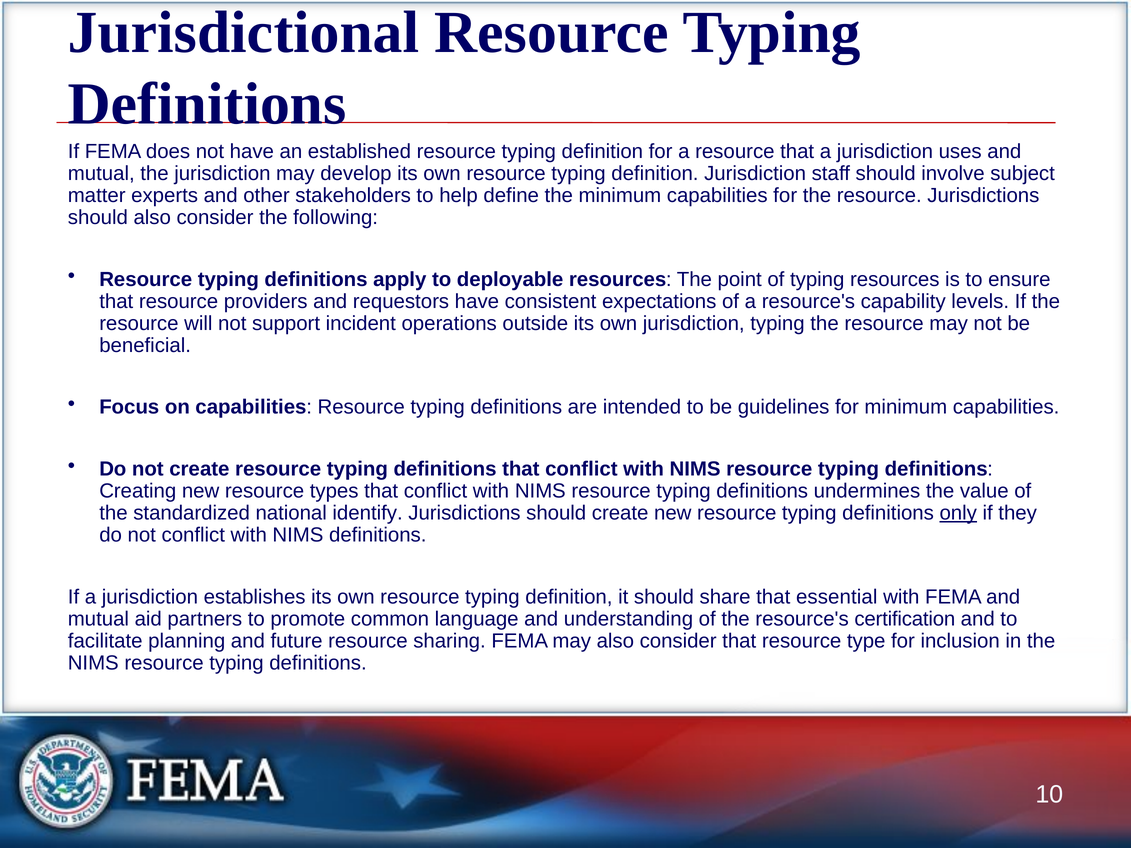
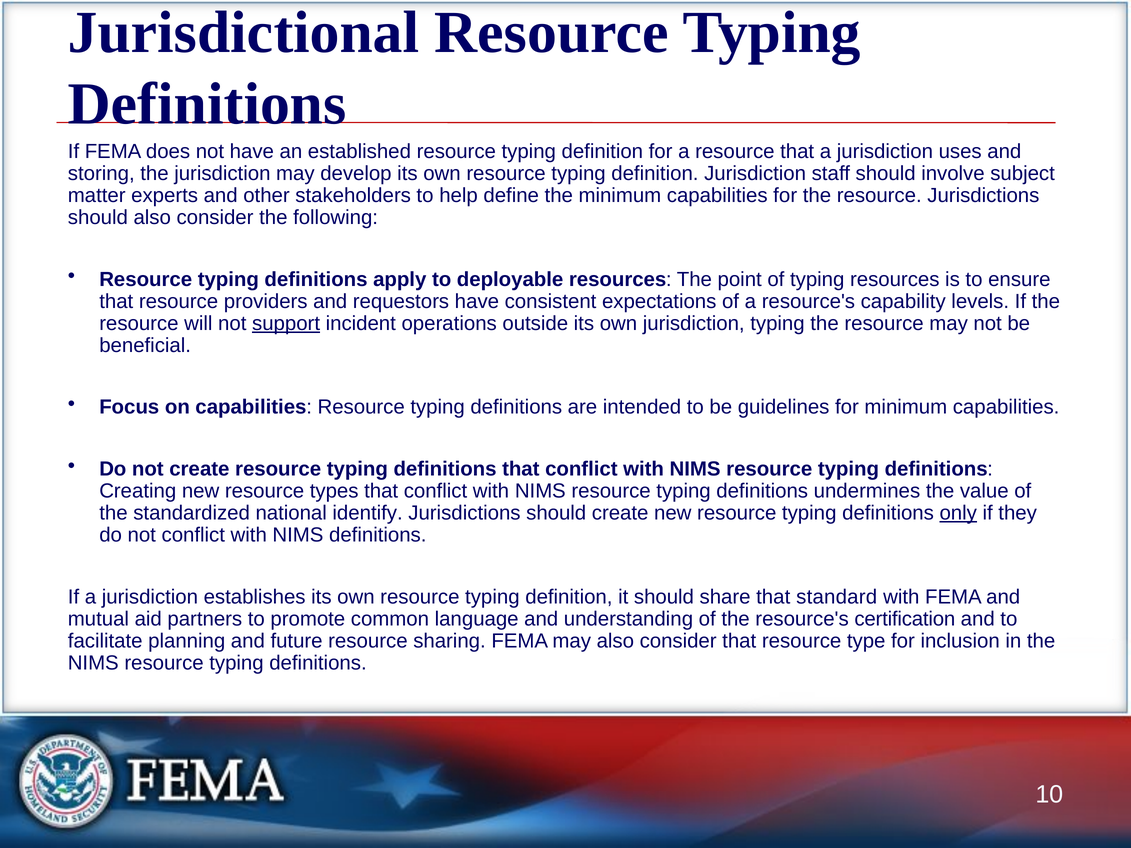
mutual: mutual -> storing (101, 174)
support underline: none -> present (286, 324)
essential: essential -> standard (837, 597)
